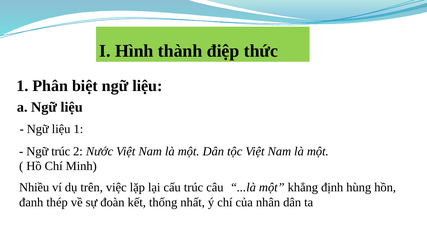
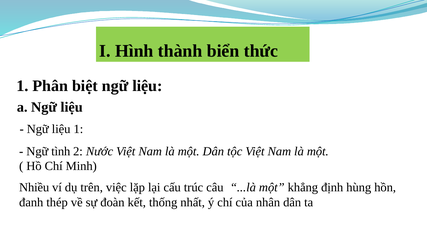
điệp: điệp -> biển (223, 51)
Ngữ trúc: trúc -> tình (61, 151)
